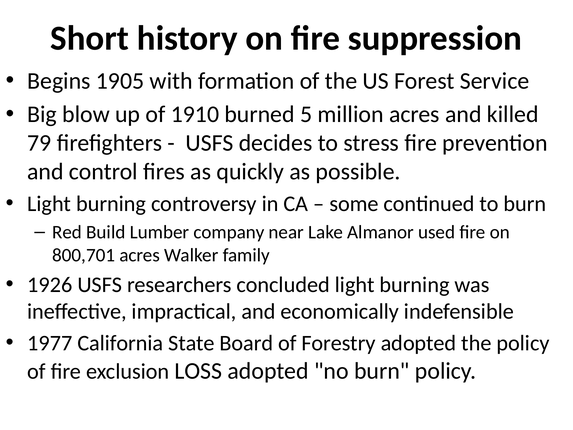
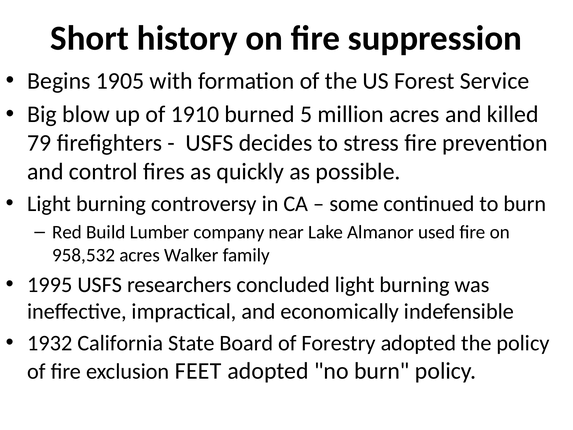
800,701: 800,701 -> 958,532 (84, 255)
1926: 1926 -> 1995 (50, 285)
1977: 1977 -> 1932 (50, 343)
LOSS: LOSS -> FEET (198, 371)
